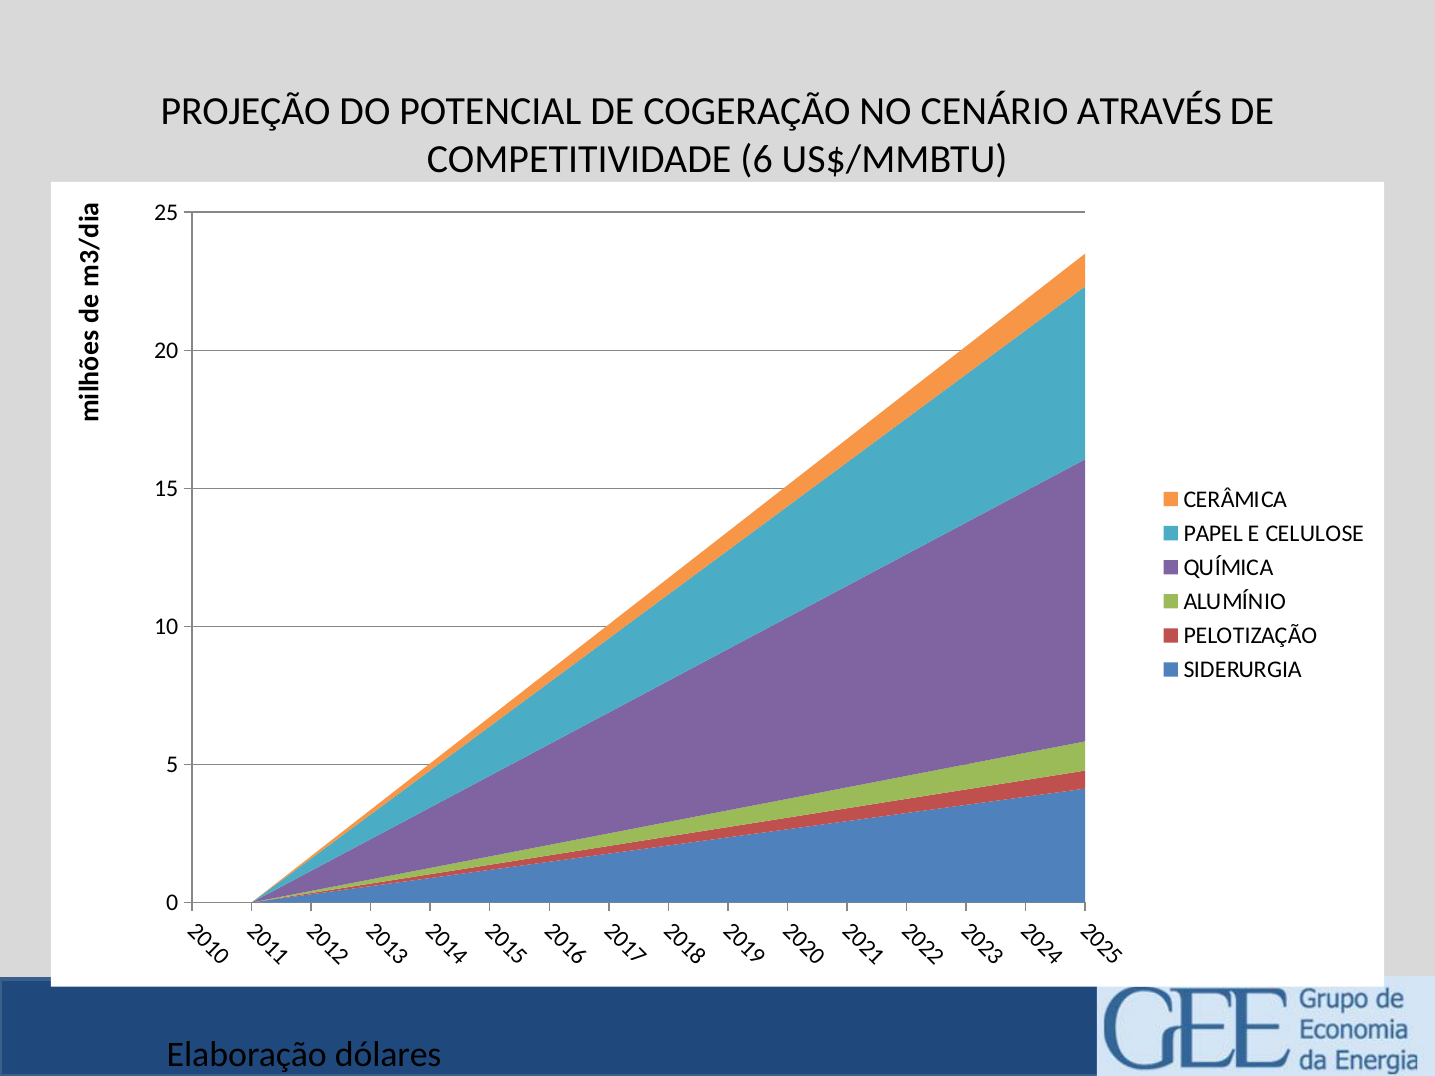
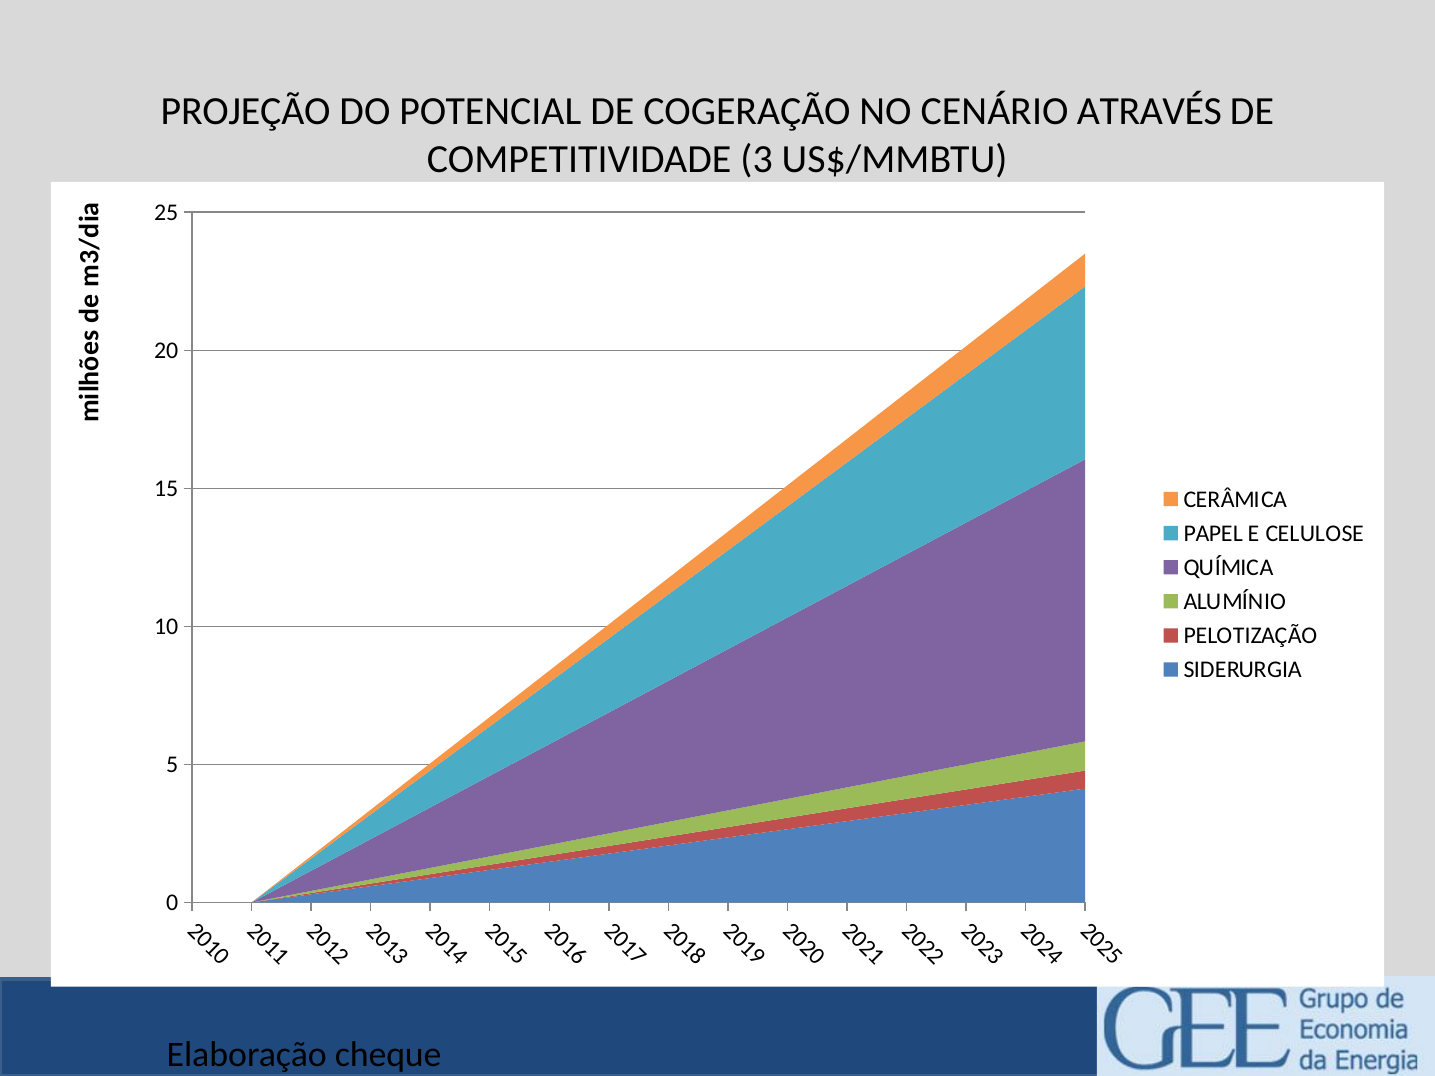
COMPETITIVIDADE 6: 6 -> 3 (757, 160)
dólares: dólares -> cheque (388, 1055)
